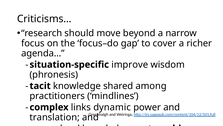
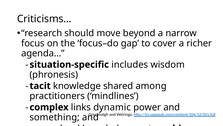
improve: improve -> includes (130, 64)
translation: translation -> something (55, 117)
